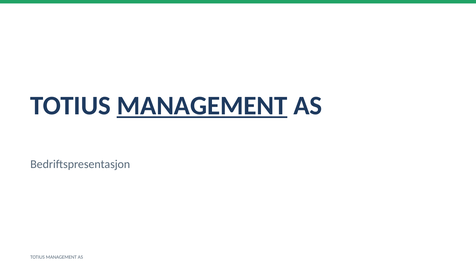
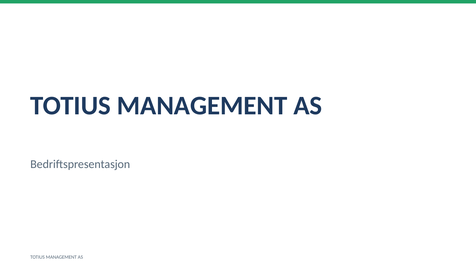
MANAGEMENT underline: present -> none (202, 106)
